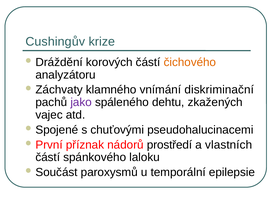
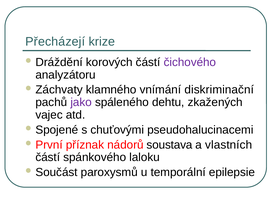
Cushingův: Cushingův -> Přecházejí (55, 42)
čichového colour: orange -> purple (190, 62)
prostředí: prostředí -> soustava (170, 145)
